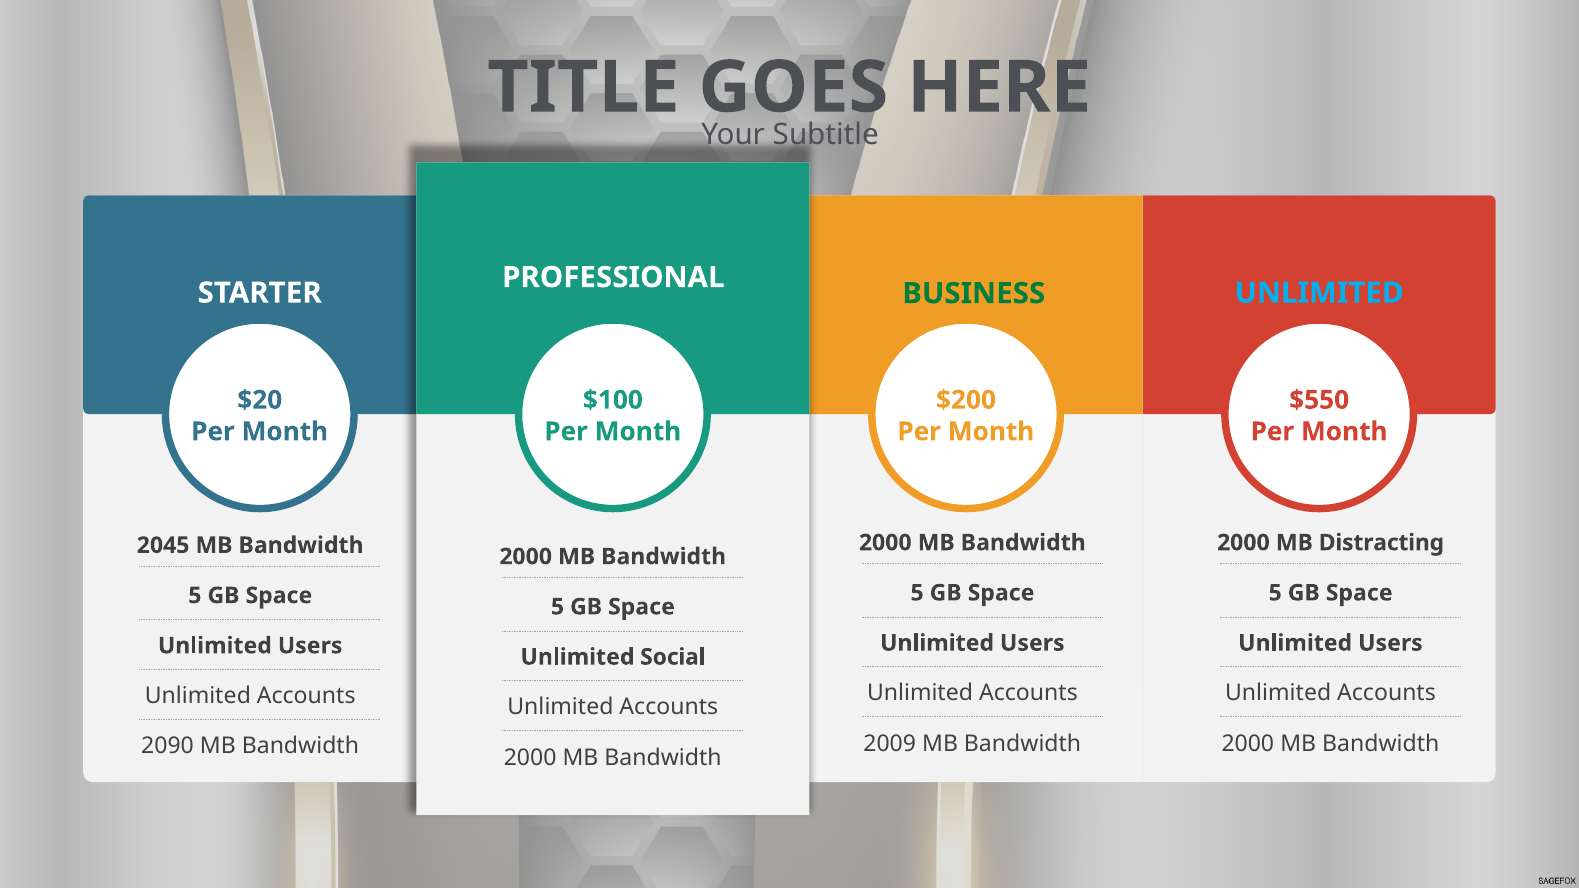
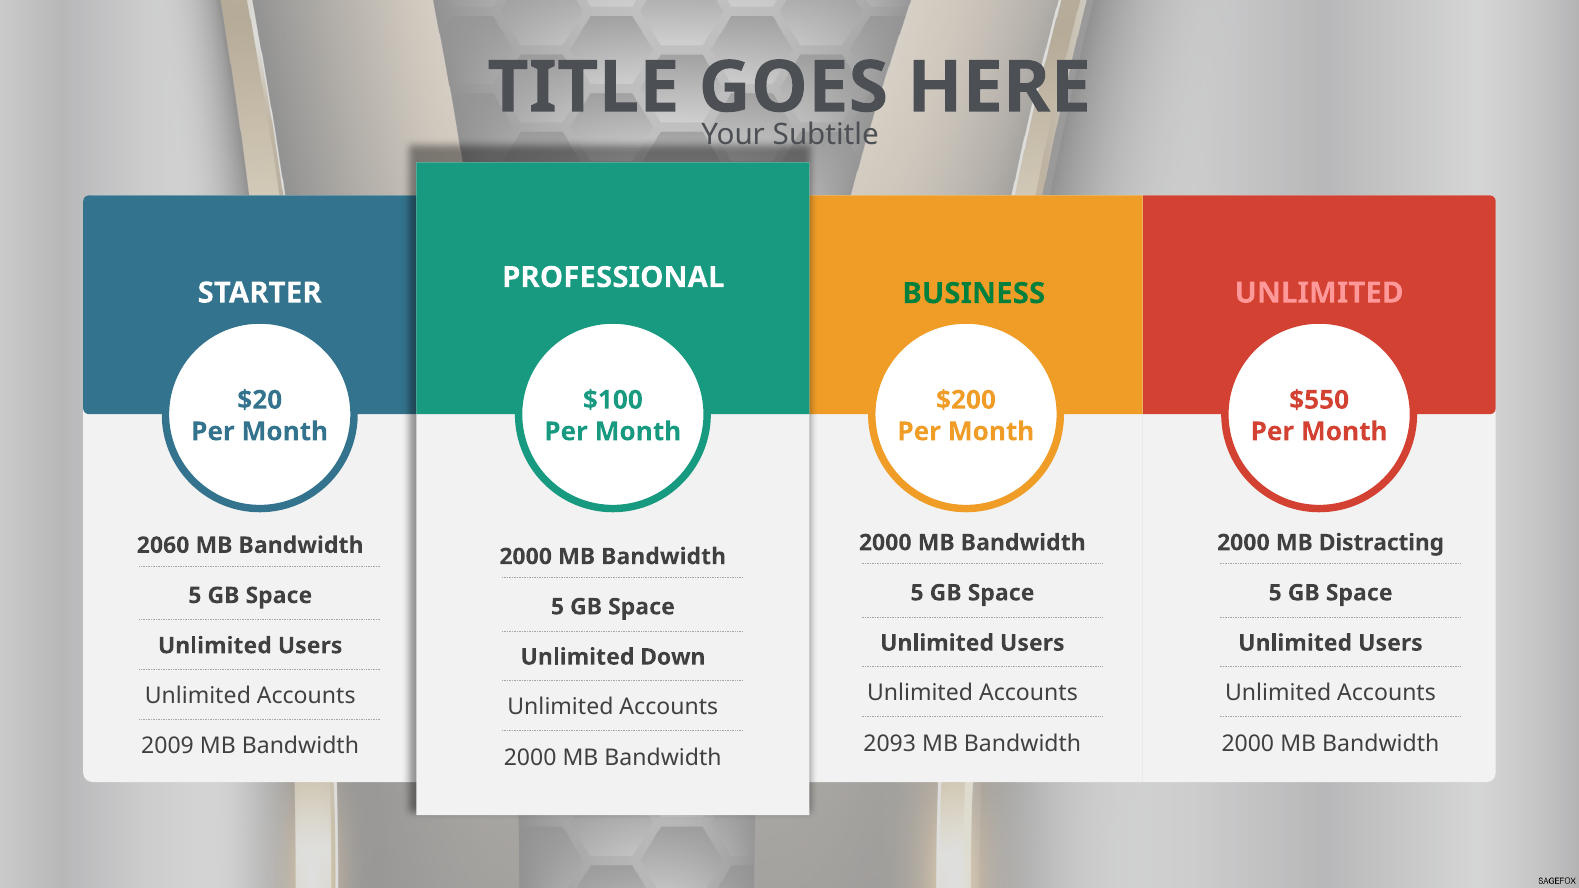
UNLIMITED colour: light blue -> pink (1319, 293)
2045: 2045 -> 2060 (163, 545)
Social: Social -> Down (673, 657)
2009: 2009 -> 2093 (890, 744)
2090: 2090 -> 2009 (168, 746)
